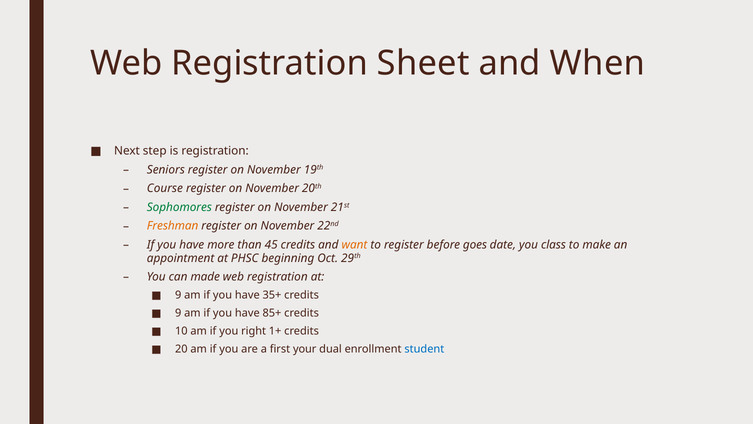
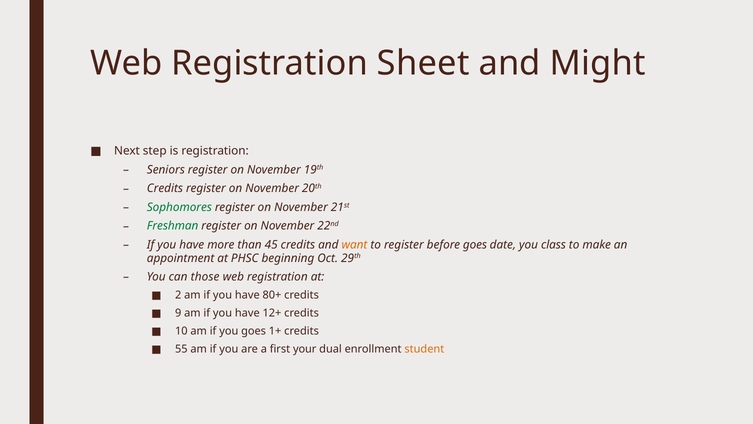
When: When -> Might (598, 63)
Course: Course -> Credits (165, 188)
Freshman colour: orange -> green (173, 226)
made: made -> those (205, 277)
9: 9 -> 2 (178, 295)
35+: 35+ -> 80+ (272, 295)
85+: 85+ -> 12+ (272, 313)
you right: right -> goes (254, 331)
20: 20 -> 55 (181, 349)
student colour: blue -> orange (424, 349)
